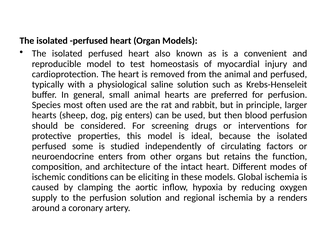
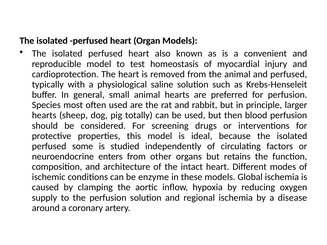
pig enters: enters -> totally (139, 115)
eliciting: eliciting -> enzyme (154, 177)
renders: renders -> disease (292, 198)
